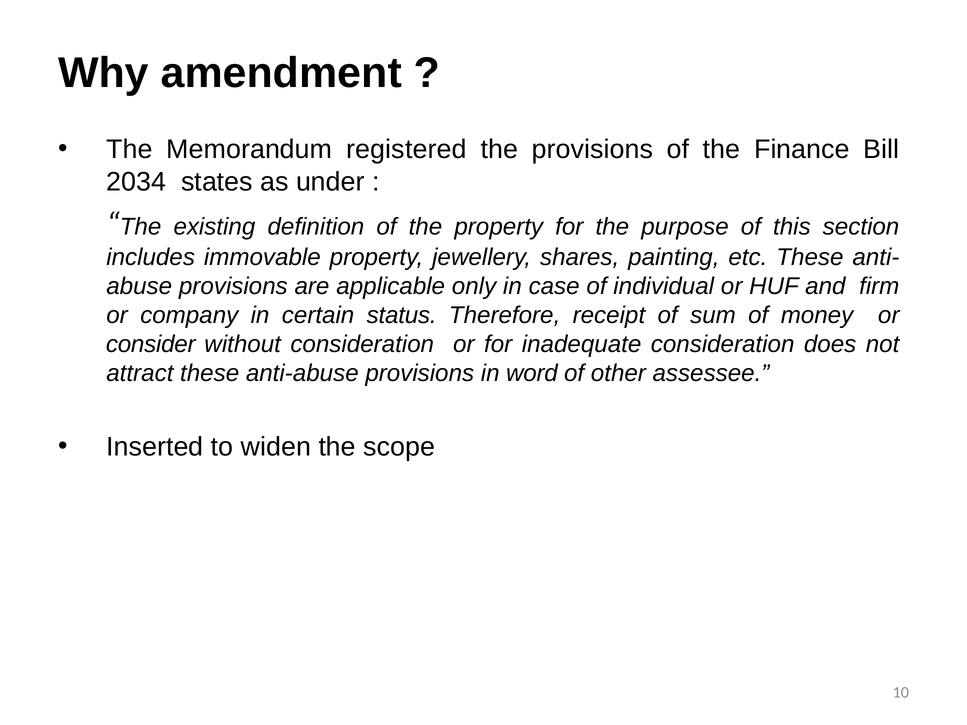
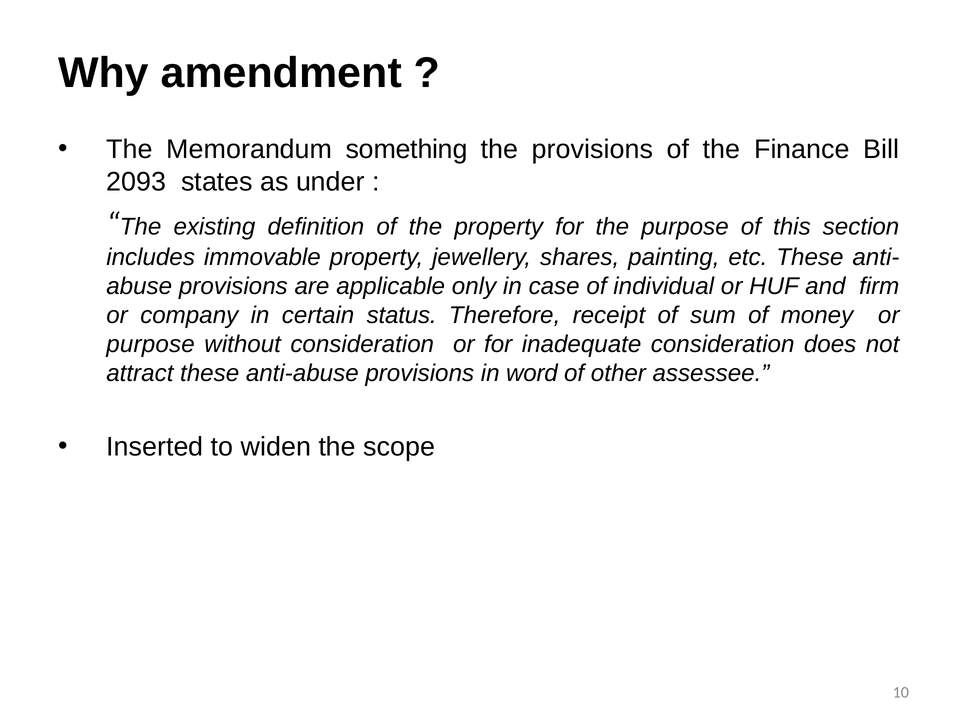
registered: registered -> something (407, 149)
2034: 2034 -> 2093 (136, 182)
consider: consider -> purpose (151, 344)
